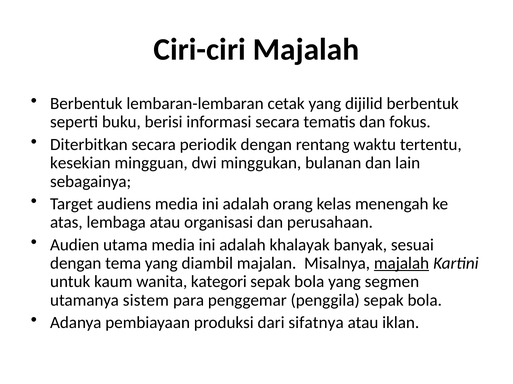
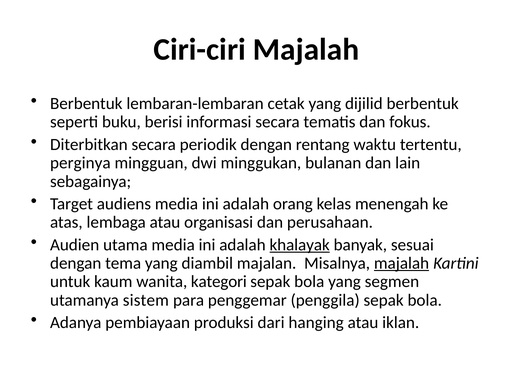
kesekian: kesekian -> perginya (80, 163)
khalayak underline: none -> present (300, 245)
sifatnya: sifatnya -> hanging (316, 323)
